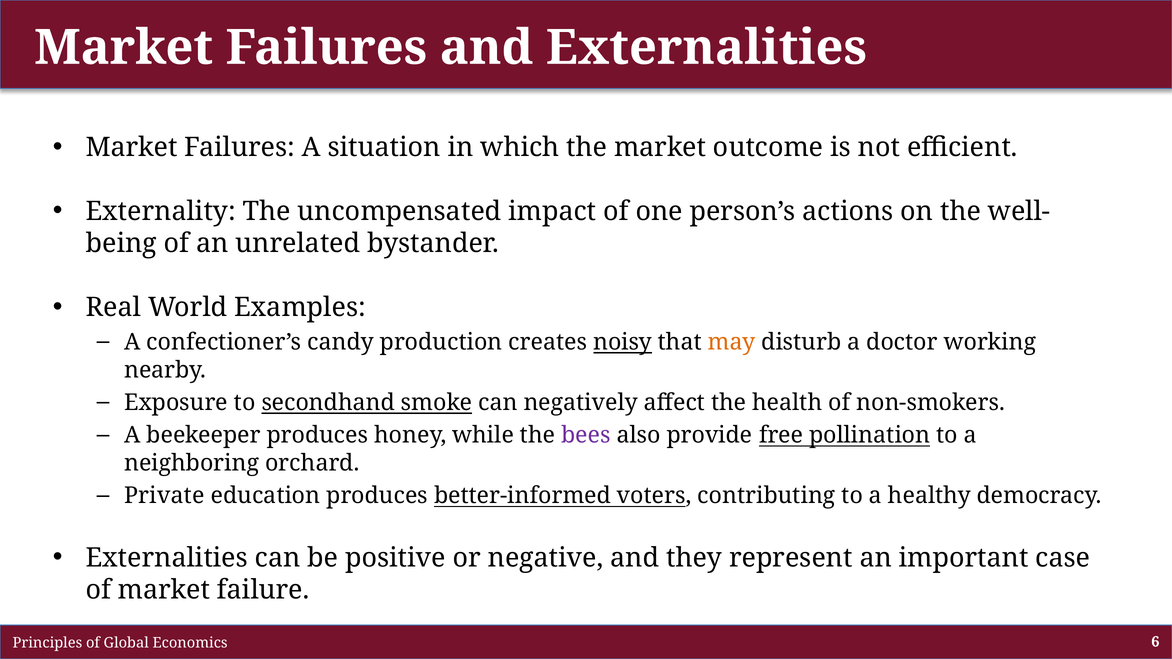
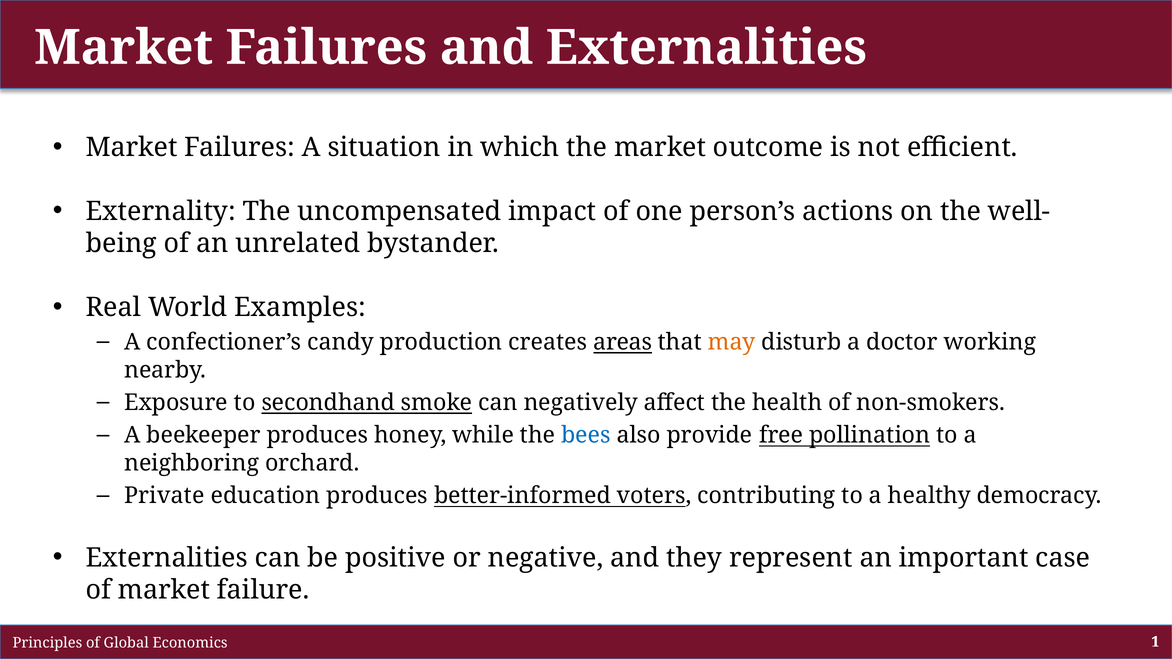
noisy: noisy -> areas (623, 342)
bees colour: purple -> blue (586, 436)
6: 6 -> 1 (1155, 642)
